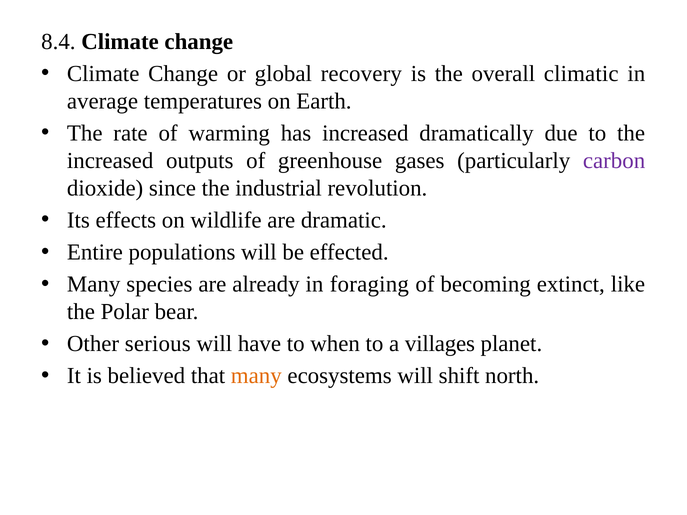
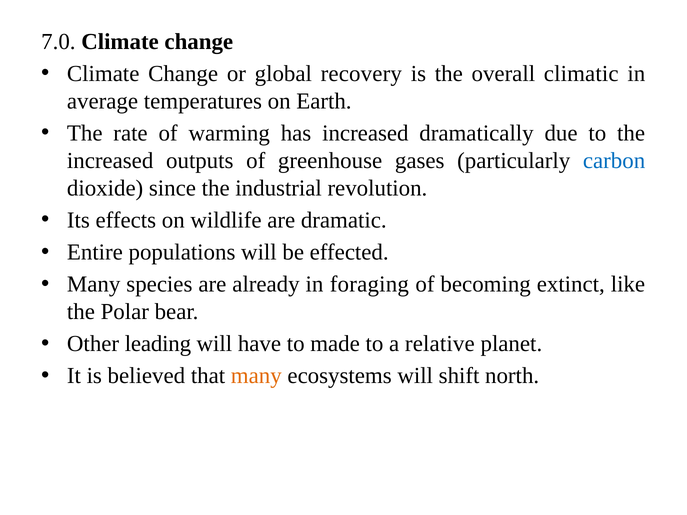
8.4: 8.4 -> 7.0 (58, 42)
carbon colour: purple -> blue (614, 161)
serious: serious -> leading (158, 344)
when: when -> made (335, 344)
villages: villages -> relative (440, 344)
